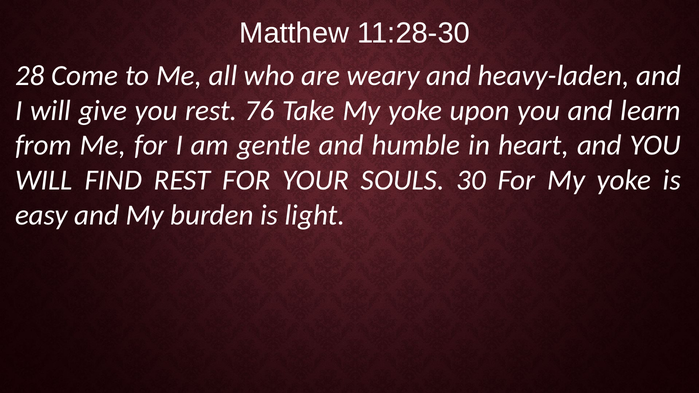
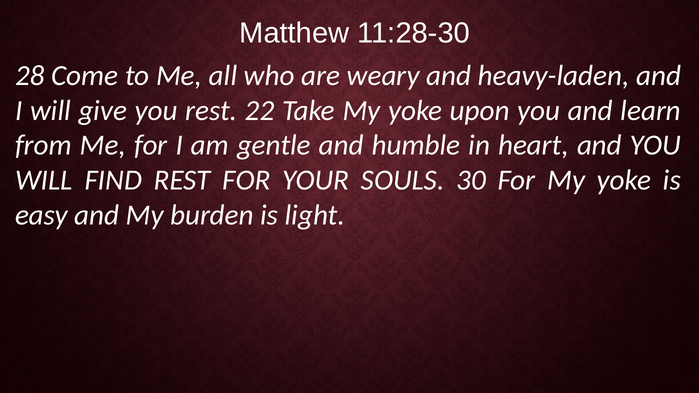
76: 76 -> 22 (260, 110)
